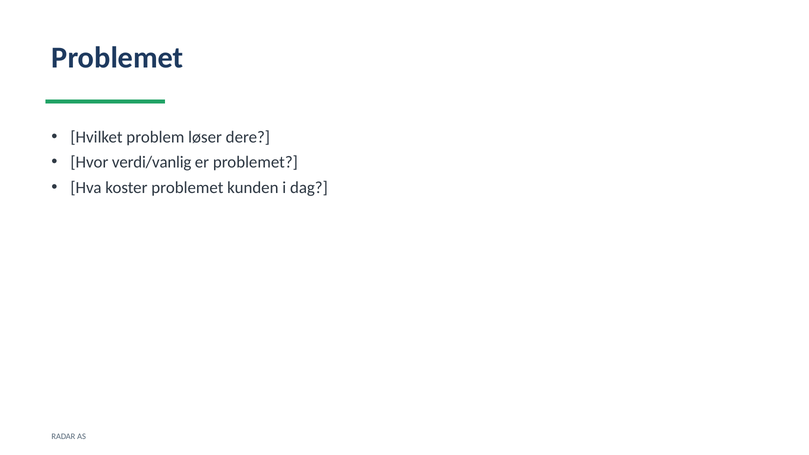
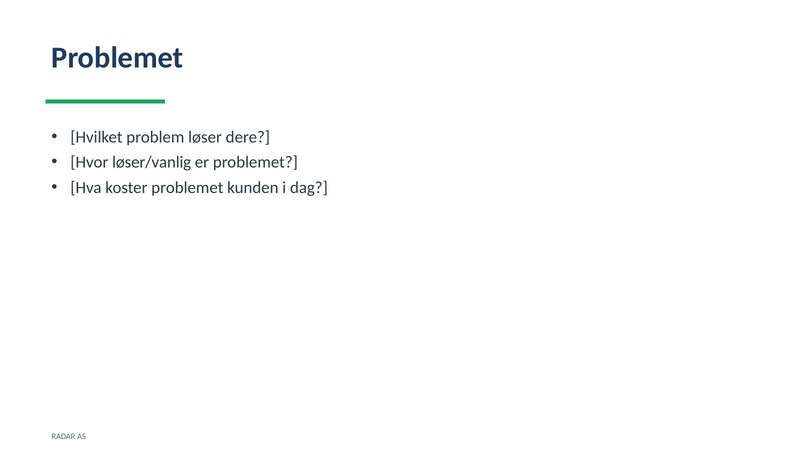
verdi/vanlig: verdi/vanlig -> løser/vanlig (152, 162)
